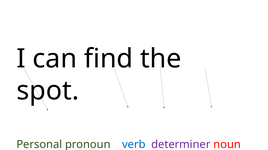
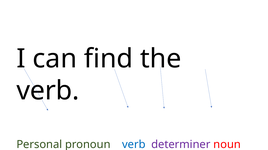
spot: spot -> verb (48, 91)
